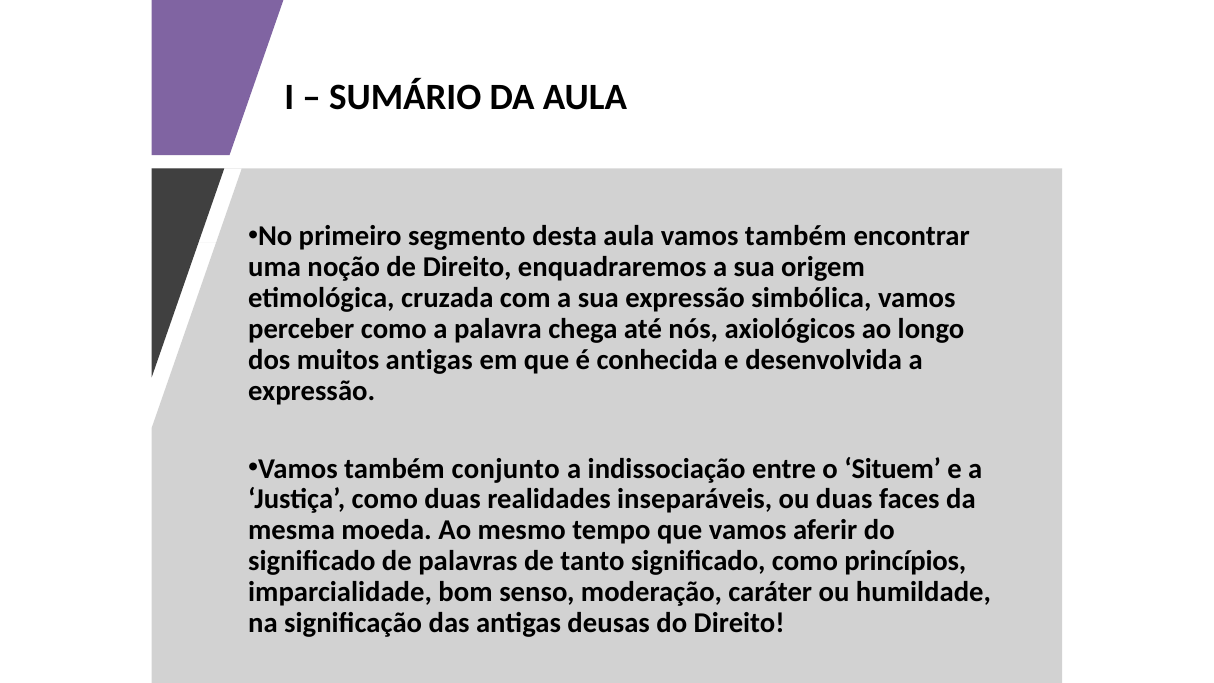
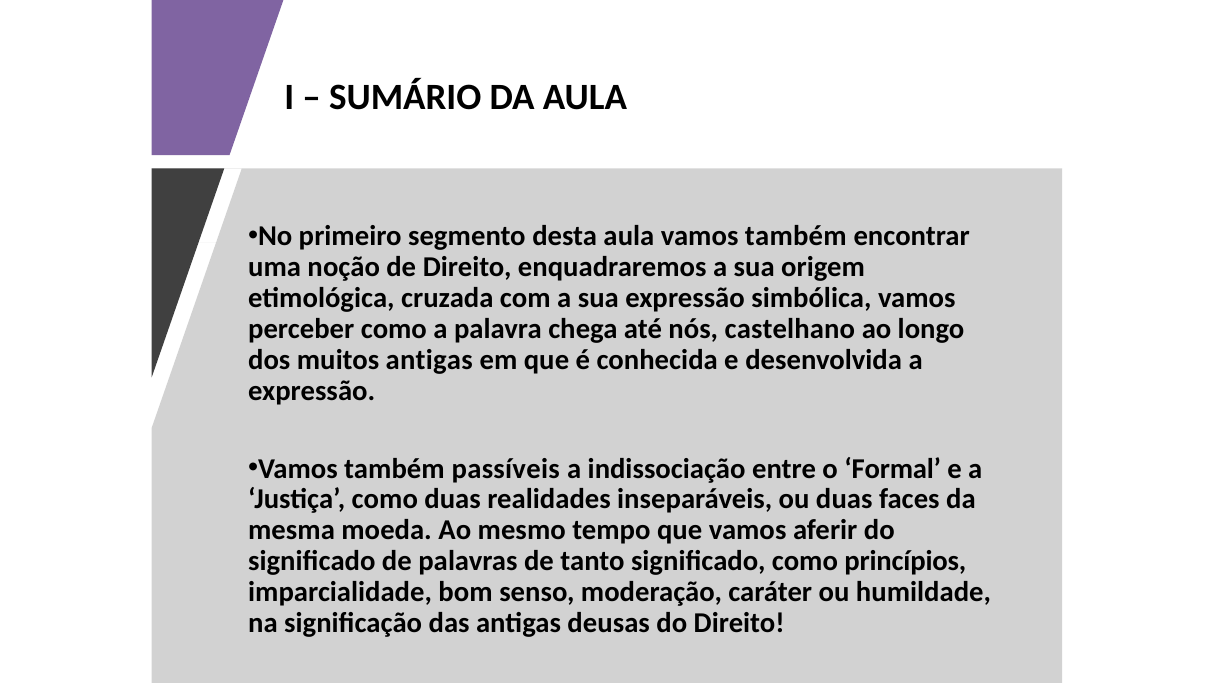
axiológicos: axiológicos -> castelhano (790, 329)
conjunto: conjunto -> passíveis (506, 468)
Situem: Situem -> Formal (893, 468)
